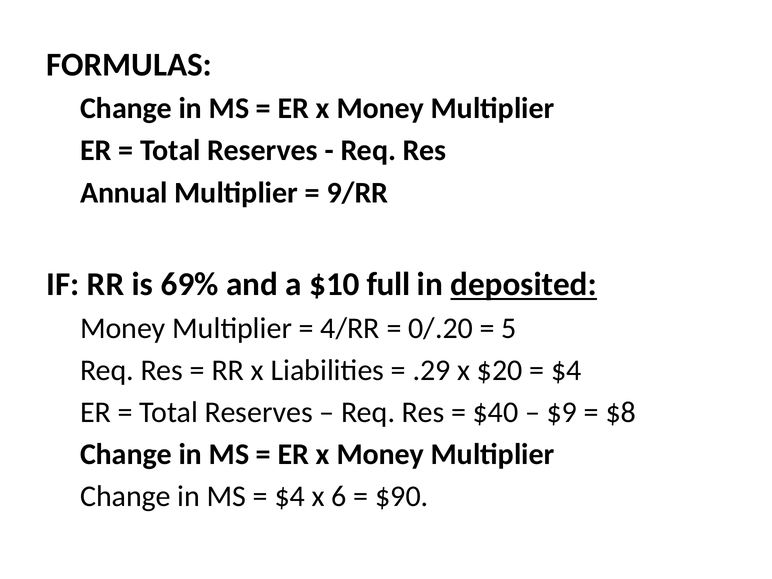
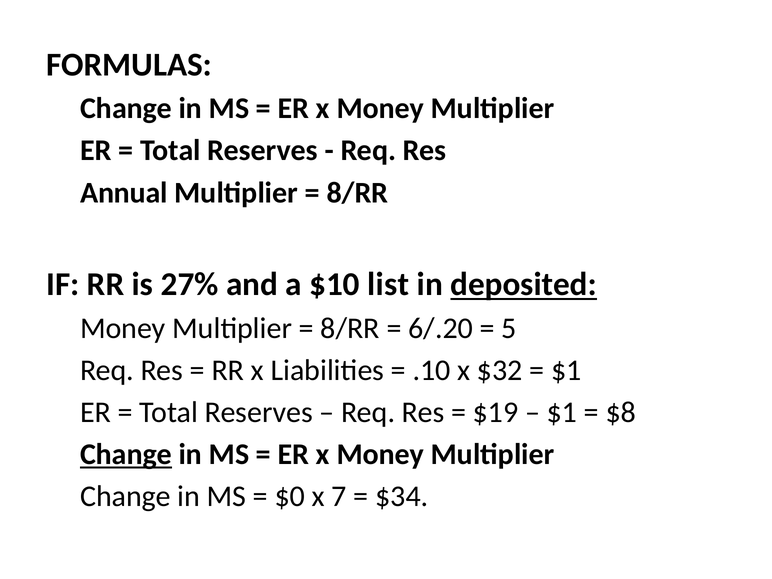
9/RR: 9/RR -> 8/RR (357, 193)
69%: 69% -> 27% (190, 284)
full: full -> list (388, 284)
4/RR: 4/RR -> 8/RR (350, 328)
0/.20: 0/.20 -> 6/.20 (441, 328)
.29: .29 -> .10 (432, 370)
$20: $20 -> $32 (500, 370)
$4: $4 -> $1 (566, 370)
$40: $40 -> $19 (495, 412)
$9: $9 -> $1 (562, 412)
Change underline: none -> present (126, 454)
$4: $4 -> $0 (290, 497)
6: 6 -> 7 (339, 497)
$90: $90 -> $34 (402, 497)
